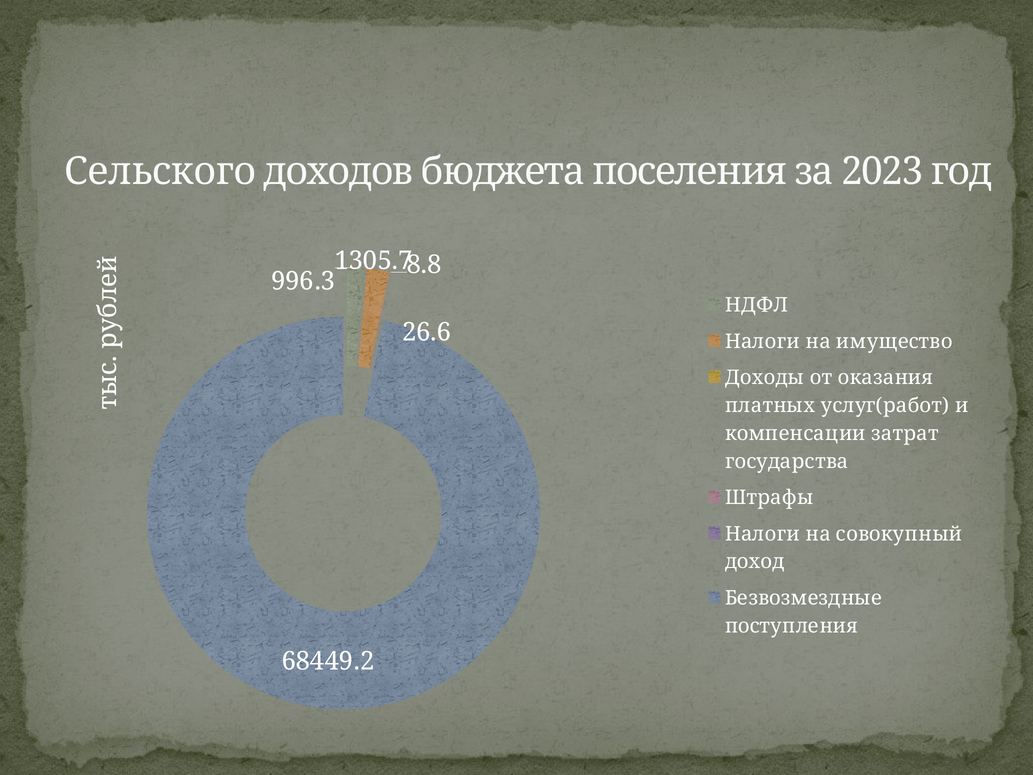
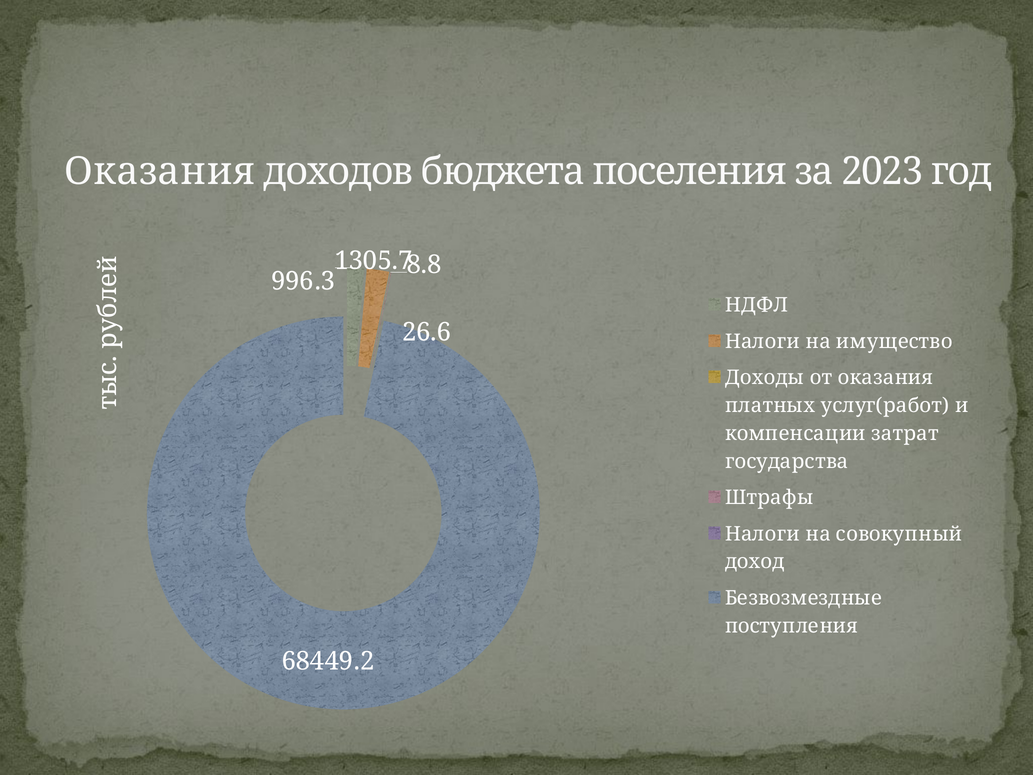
Сельского: Сельского -> Оказания (160, 171)
